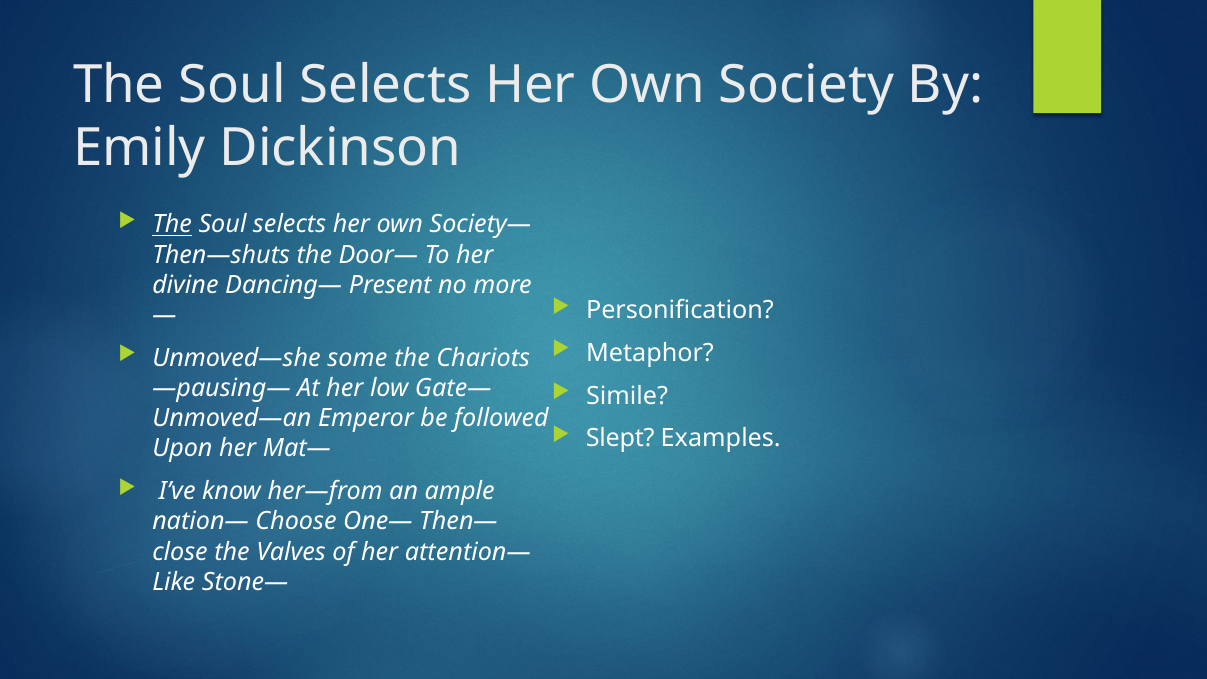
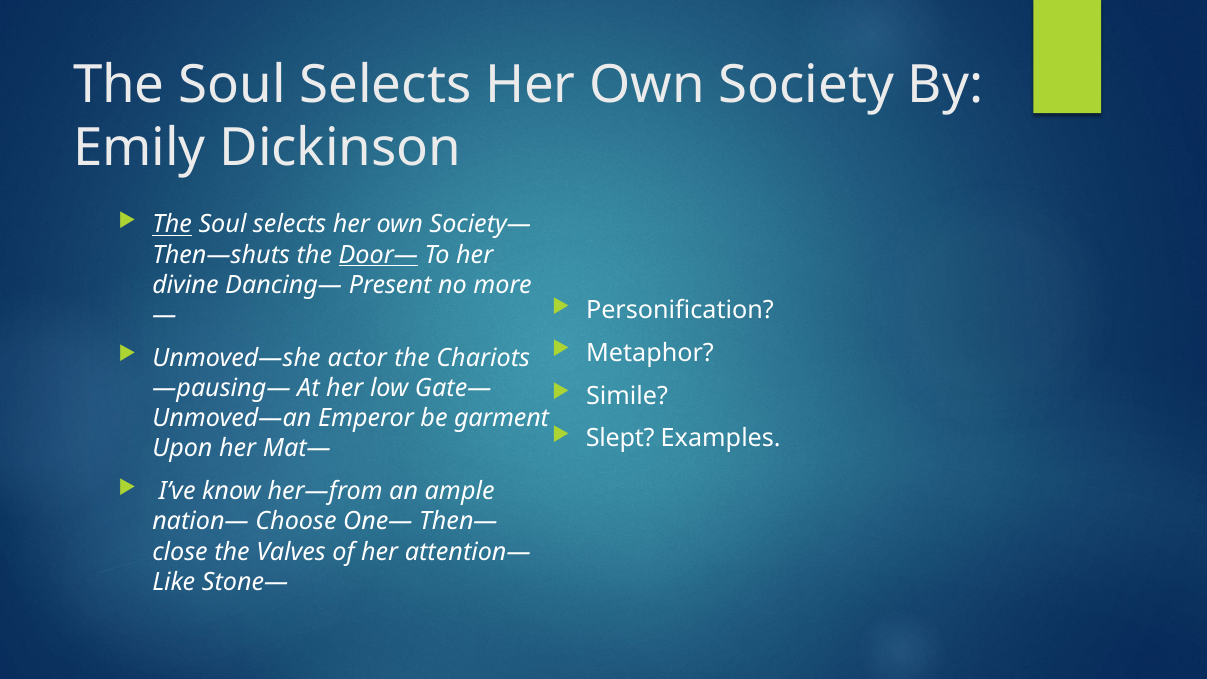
Door— underline: none -> present (378, 255)
some: some -> actor (357, 358)
followed: followed -> garment (502, 418)
